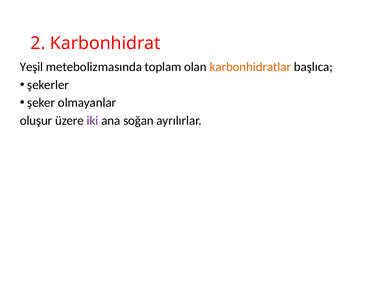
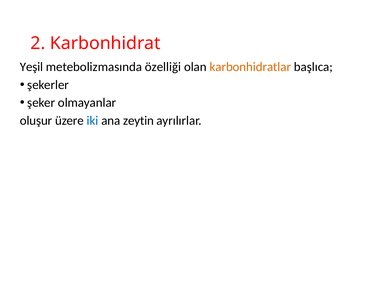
toplam: toplam -> özelliği (163, 67)
iki colour: purple -> blue (92, 121)
soğan: soğan -> zeytin (139, 121)
